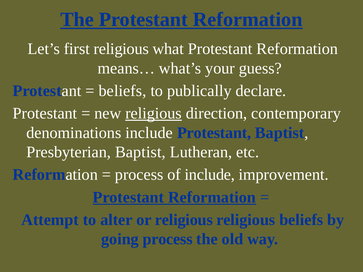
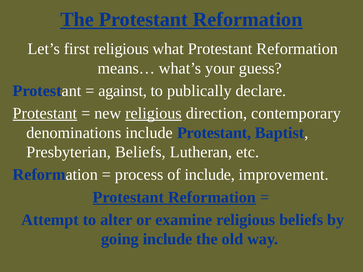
beliefs: beliefs -> against (123, 91)
Protestant underline: none -> present (45, 113)
Presbyterian Baptist: Baptist -> Beliefs (140, 152)
or religious: religious -> examine (184, 220)
going process: process -> include (168, 239)
